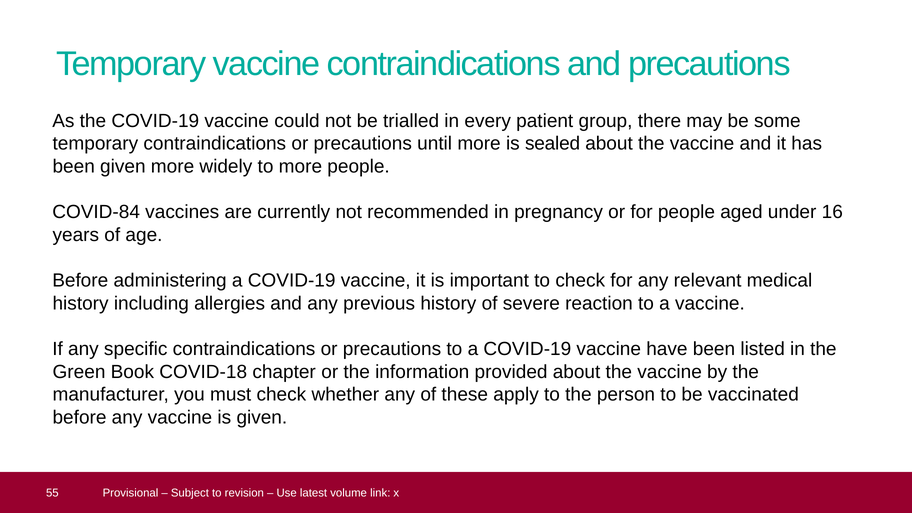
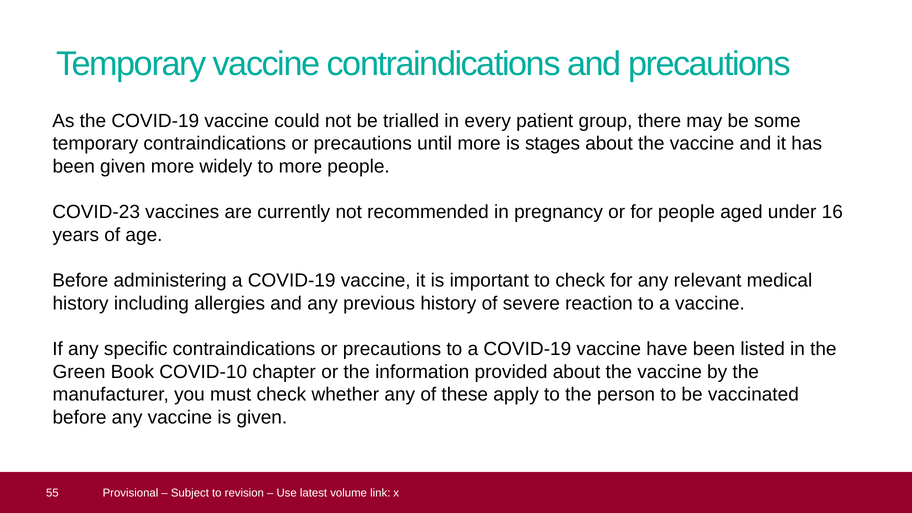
sealed: sealed -> stages (553, 144)
COVID-84: COVID-84 -> COVID-23 (96, 212)
COVID-18: COVID-18 -> COVID-10 (203, 372)
